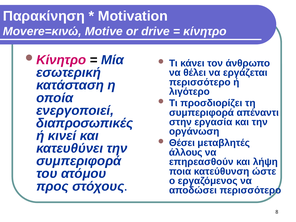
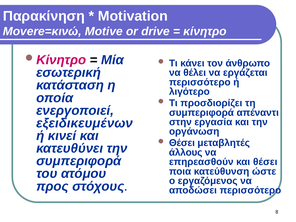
διαπροσωπικές: διαπροσωπικές -> εξειδικευμένων (85, 123)
και λήψη: λήψη -> θέσει (265, 162)
